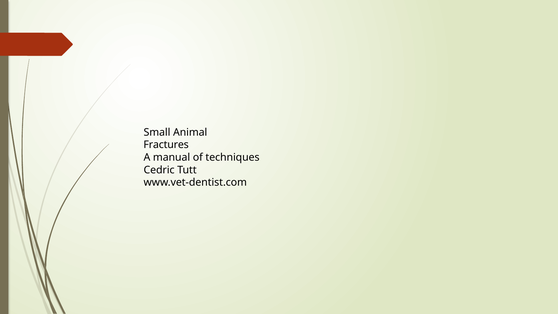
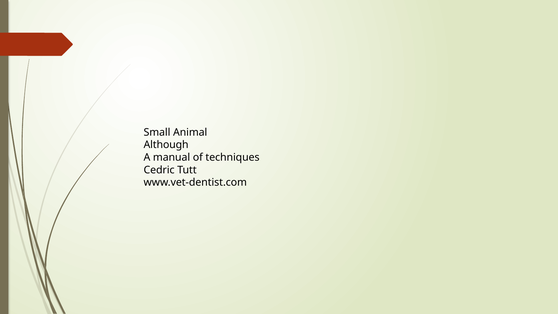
Fractures: Fractures -> Although (166, 145)
